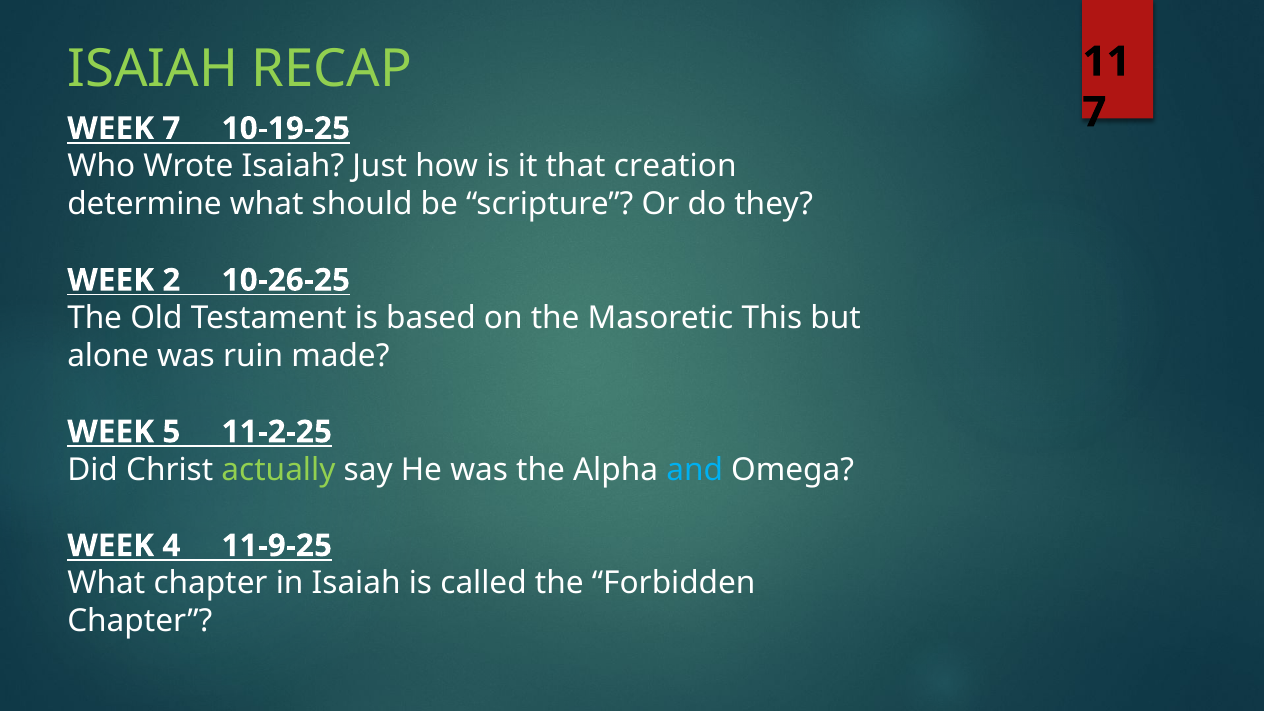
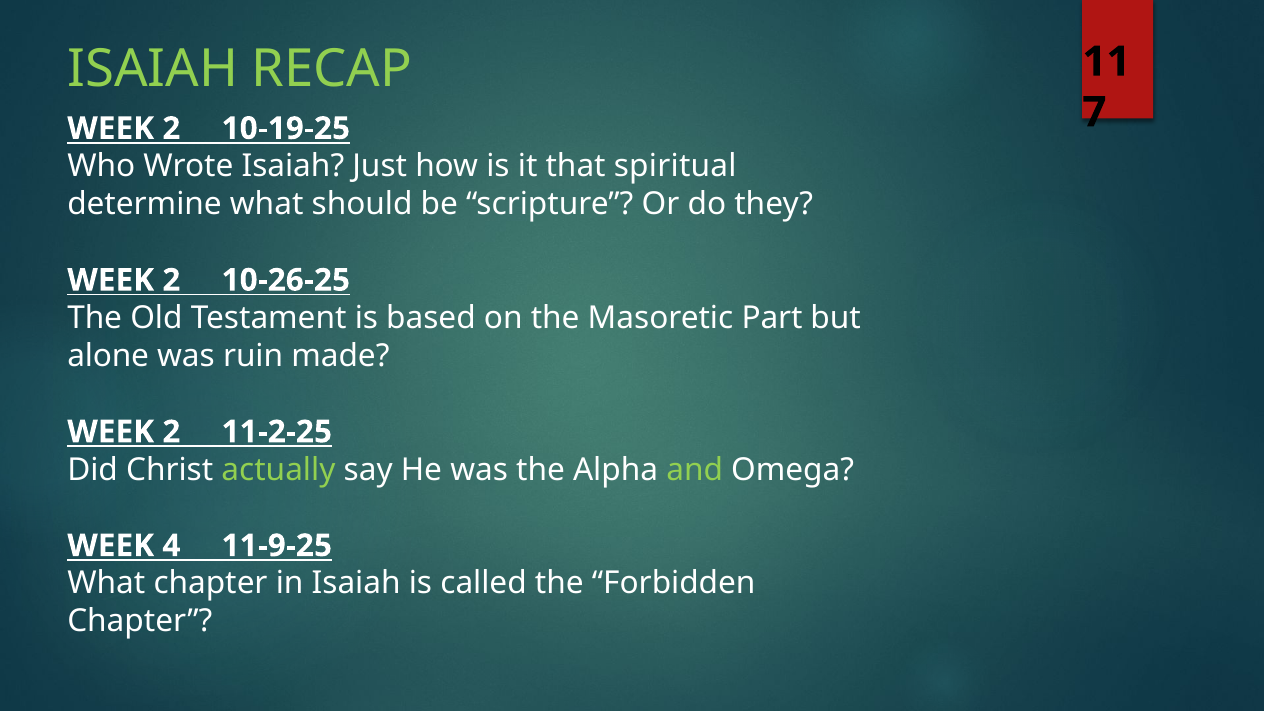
7: 7 -> 2 (171, 129)
creation: creation -> spiritual (675, 166)
This: This -> Part (772, 318)
5: 5 -> 2 (171, 432)
and colour: light blue -> light green (695, 470)
